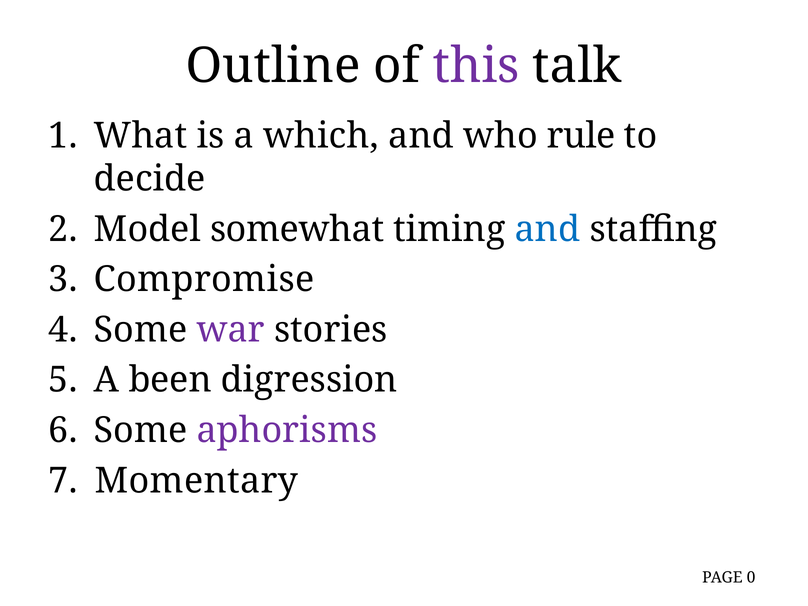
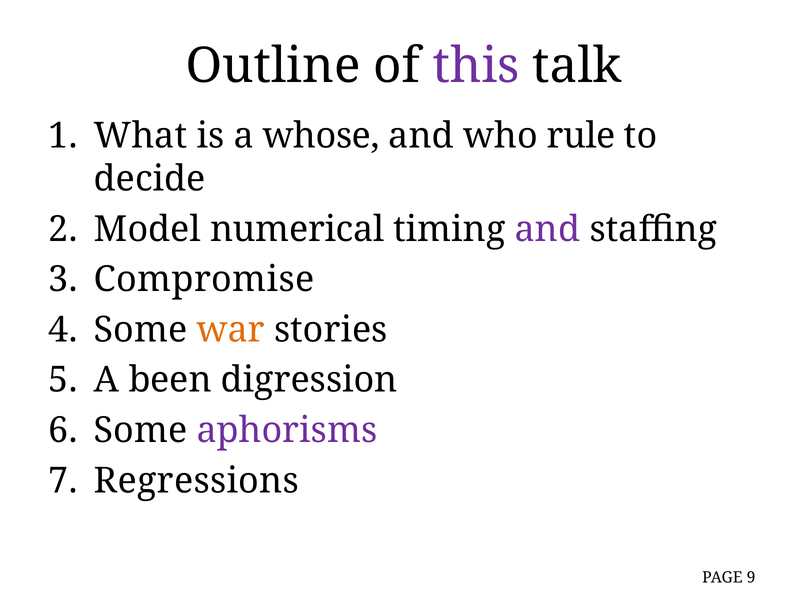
which: which -> whose (321, 136)
somewhat: somewhat -> numerical (297, 229)
and colour: blue -> purple (547, 229)
war colour: purple -> orange (231, 330)
Momentary: Momentary -> Regressions (196, 481)
0: 0 -> 9 (751, 578)
